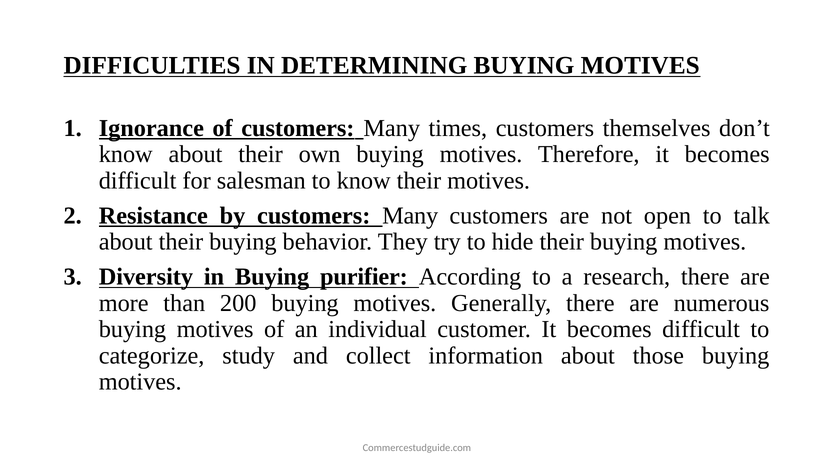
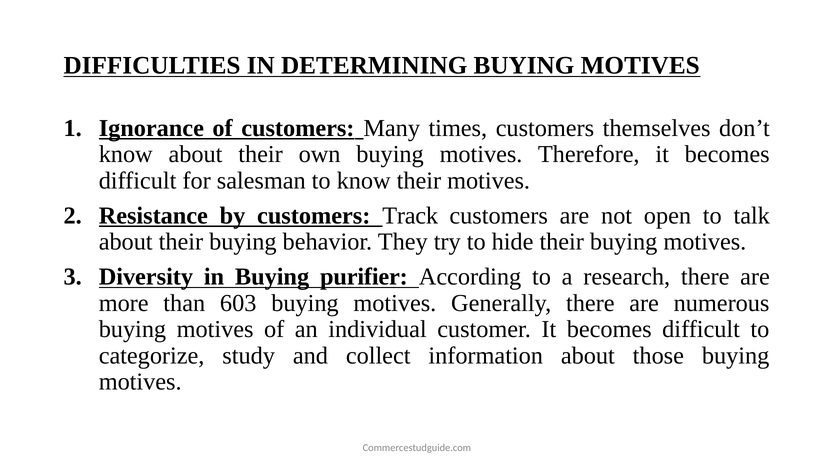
by customers Many: Many -> Track (410, 216)
200: 200 -> 603 (238, 303)
